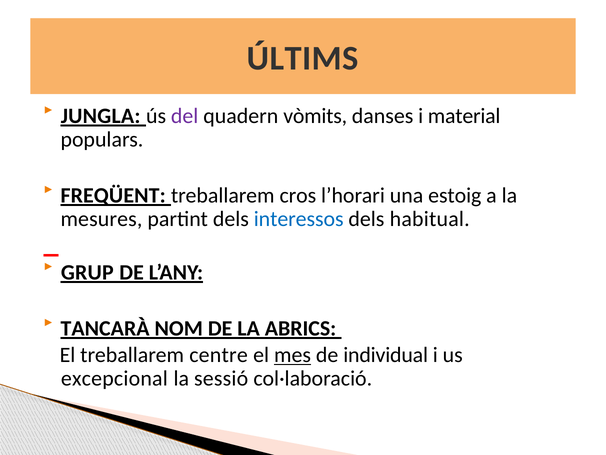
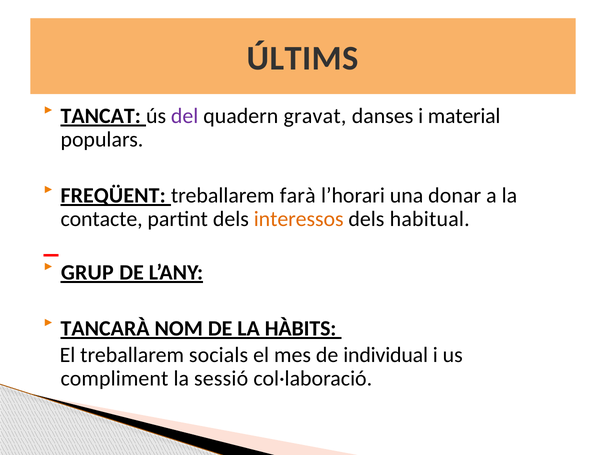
JUNGLA: JUNGLA -> TANCAT (101, 116)
vòmits: vòmits -> gravat (315, 116)
cros: cros -> farà (298, 195)
estoig: estoig -> donar (455, 195)
mesures: mesures -> contacte (102, 219)
interessos colour: blue -> orange (299, 219)
ABRICS: ABRICS -> HÀBITS (301, 328)
centre: centre -> socials (219, 355)
mes underline: present -> none (293, 355)
excepcional: excepcional -> compliment (114, 378)
